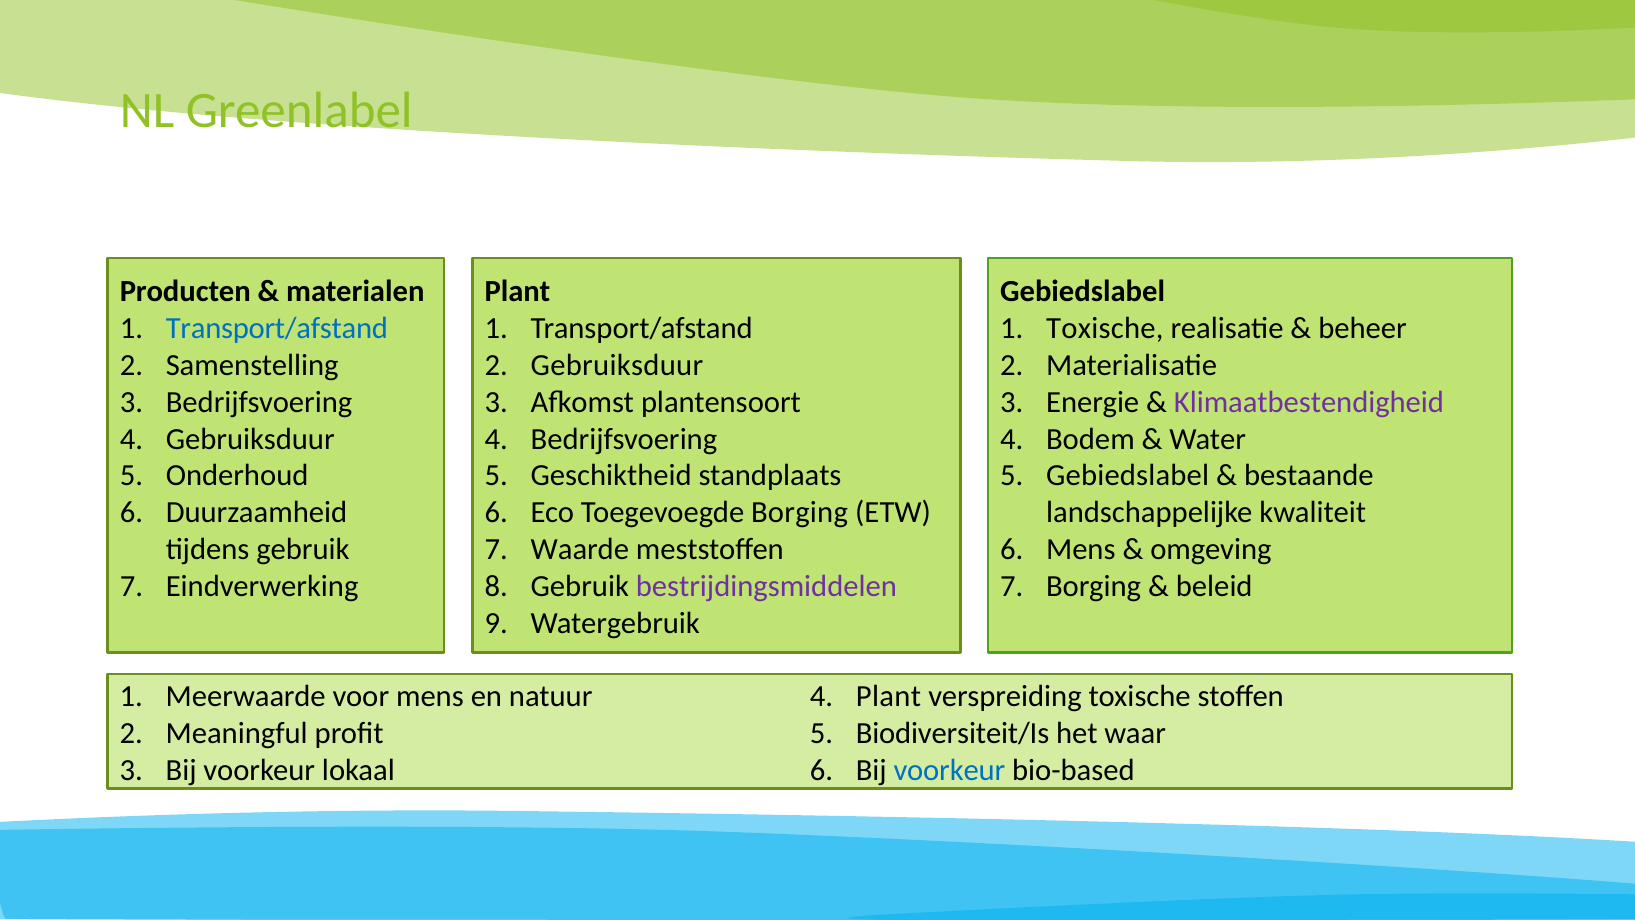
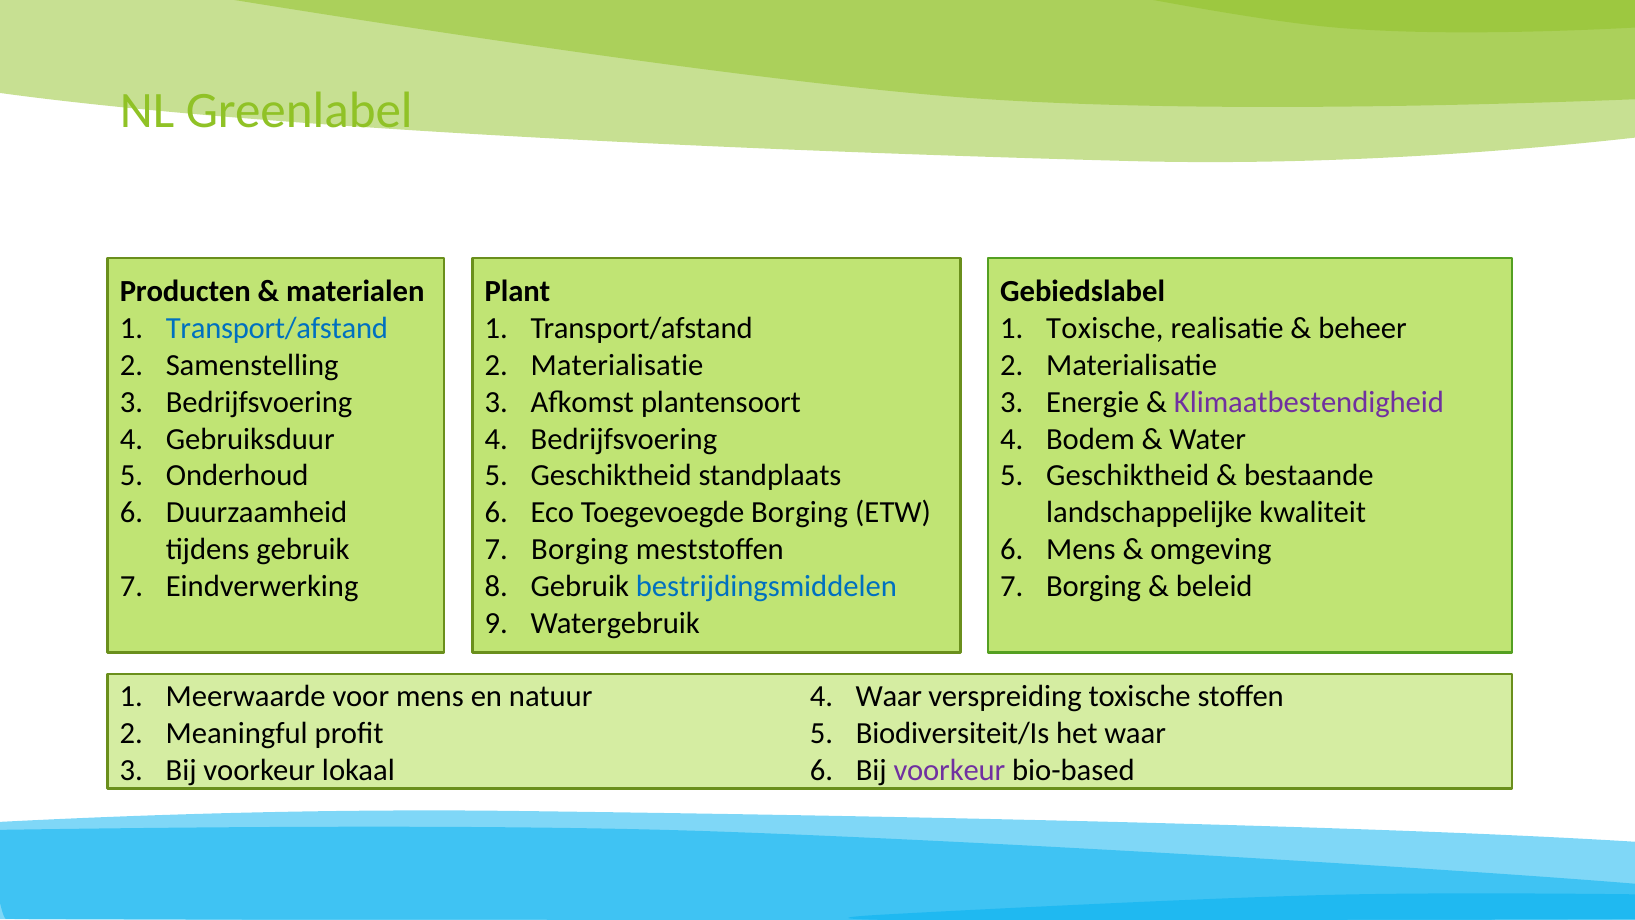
Gebruiksduur: Gebruiksduur -> Materialisatie (617, 365)
Gebiedslabel: Gebiedslabel -> Geschiktheid (1128, 476)
Waarde: Waarde -> Borging (580, 549)
bestrijdingsmiddelen colour: purple -> blue (766, 586)
Plant: Plant -> Waar (889, 696)
voorkeur colour: blue -> purple (949, 770)
